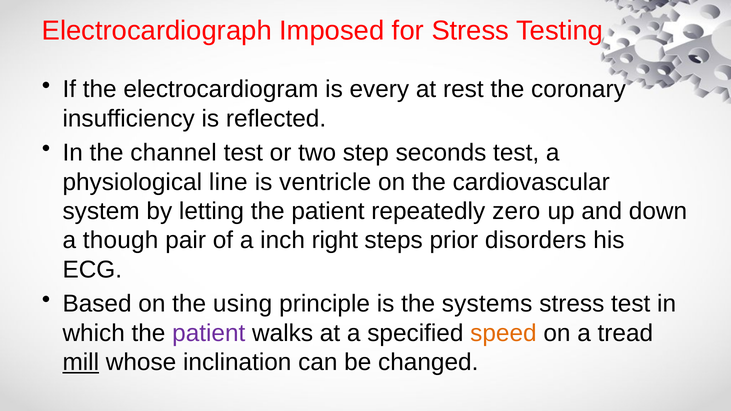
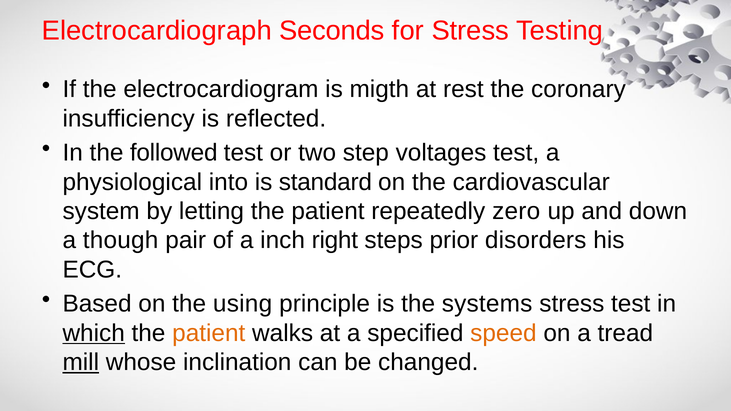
Imposed: Imposed -> Seconds (332, 31)
every: every -> migth (379, 89)
channel: channel -> followed (174, 153)
seconds: seconds -> voltages (441, 153)
line: line -> into (228, 182)
ventricle: ventricle -> standard (325, 182)
which underline: none -> present (94, 333)
patient colour: purple -> orange (209, 333)
